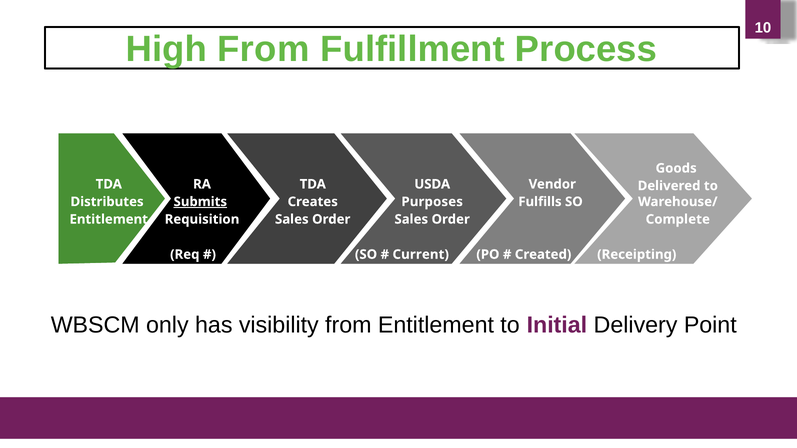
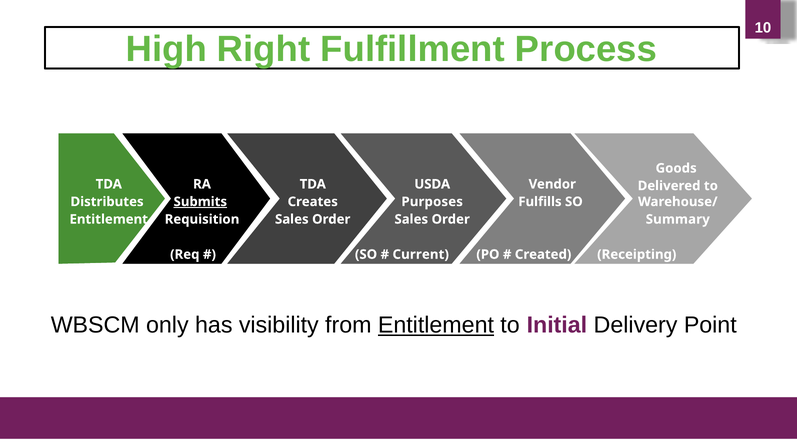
High From: From -> Right (264, 49)
Complete: Complete -> Summary (678, 219)
Entitlement underline: none -> present (436, 325)
